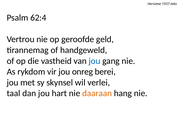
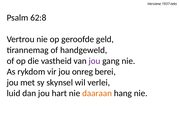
62:4: 62:4 -> 62:8 (38, 18)
jou colour: blue -> purple (94, 61)
taal: taal -> luid (14, 93)
